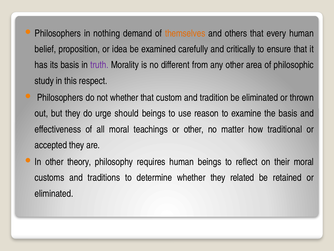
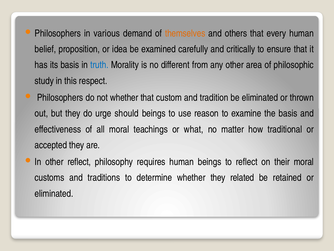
nothing: nothing -> various (107, 33)
truth colour: purple -> blue (99, 65)
or other: other -> what (194, 129)
other theory: theory -> reflect (79, 162)
